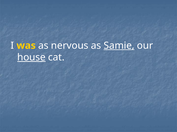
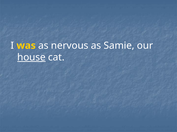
Samie underline: present -> none (119, 46)
